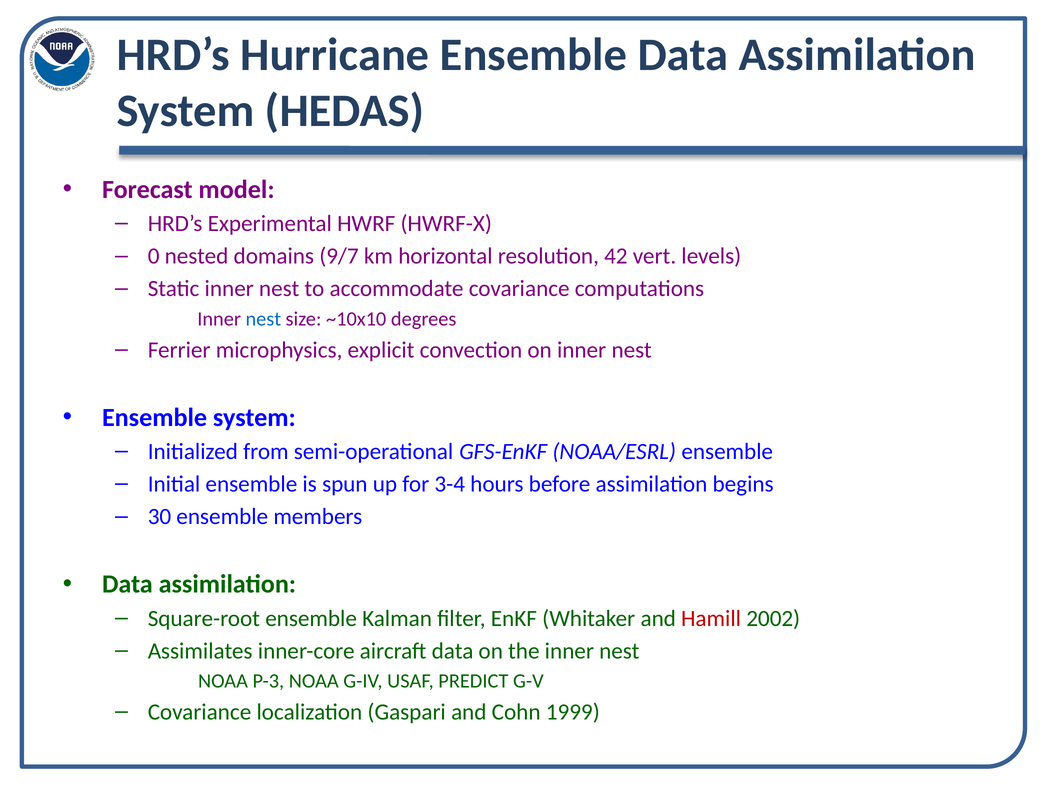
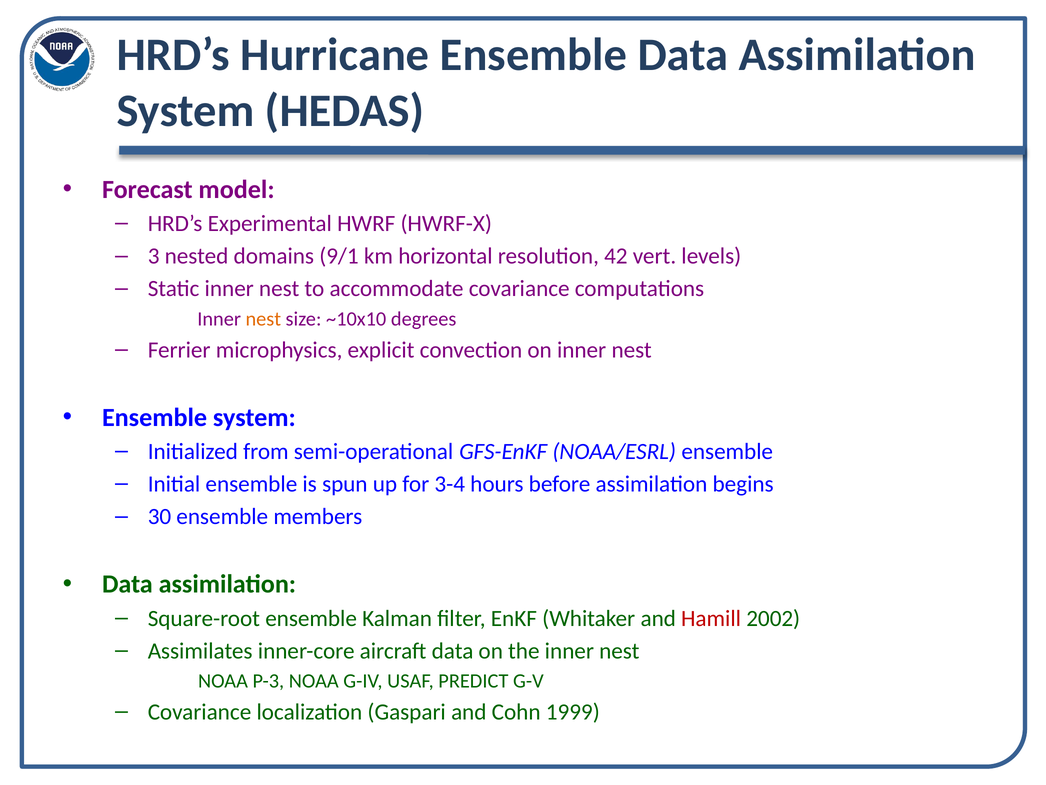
0: 0 -> 3 (154, 256)
9/7: 9/7 -> 9/1 (339, 256)
nest colour: blue -> orange (263, 319)
